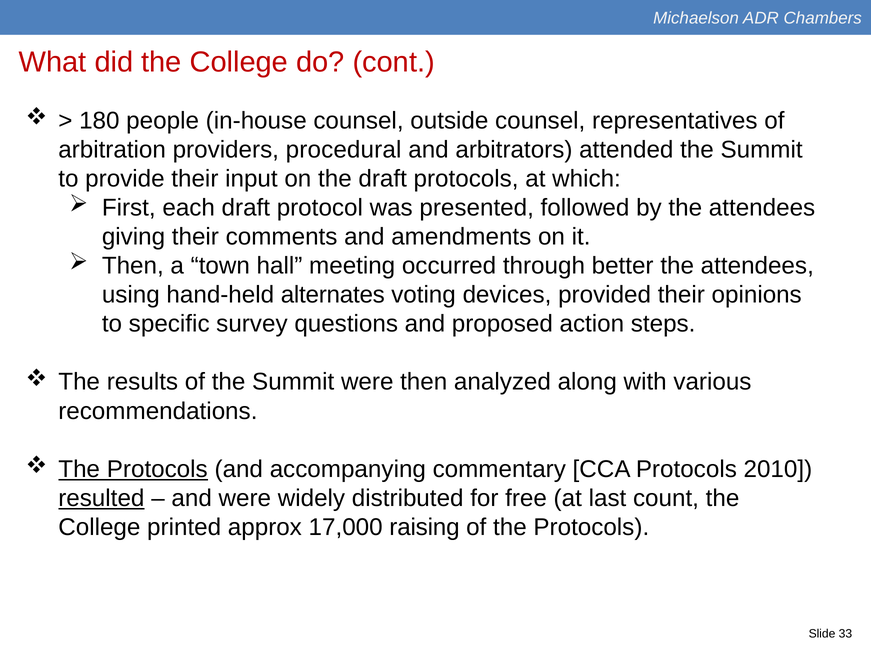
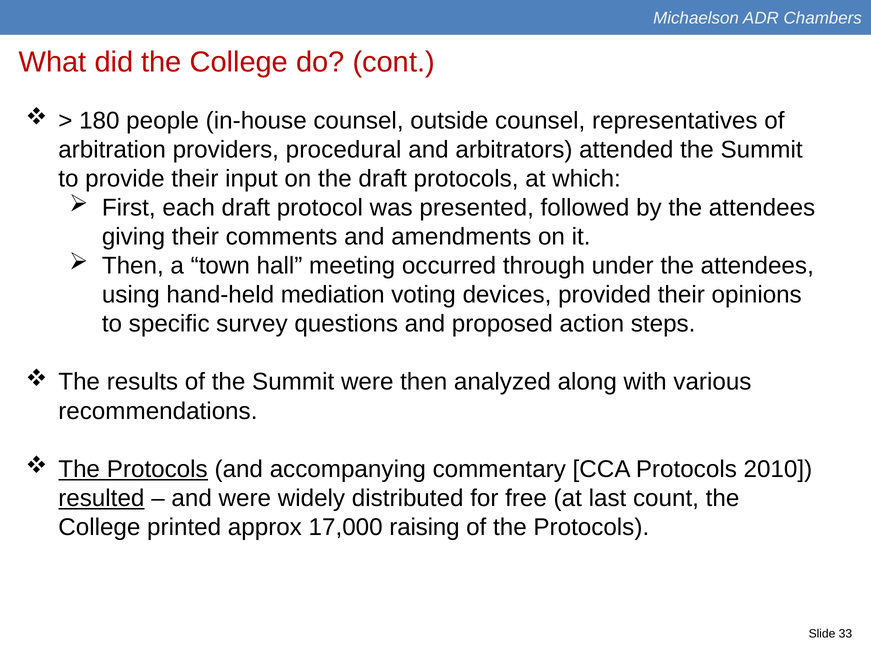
better: better -> under (623, 266)
alternates: alternates -> mediation (333, 295)
